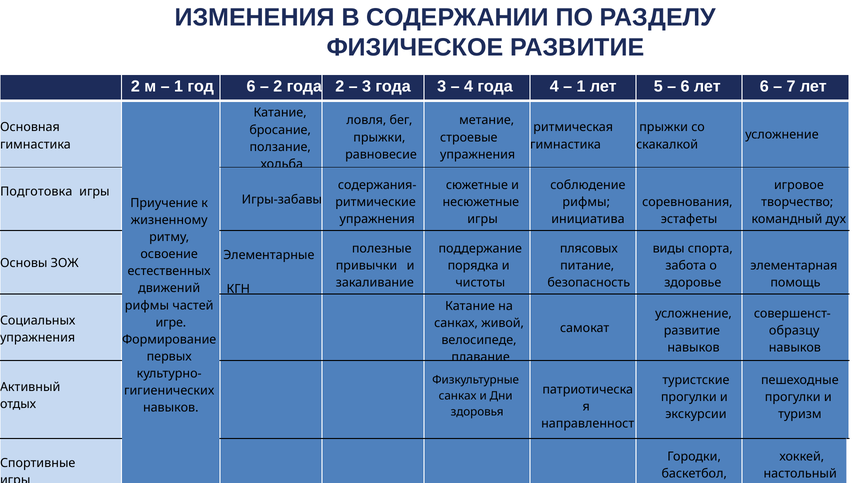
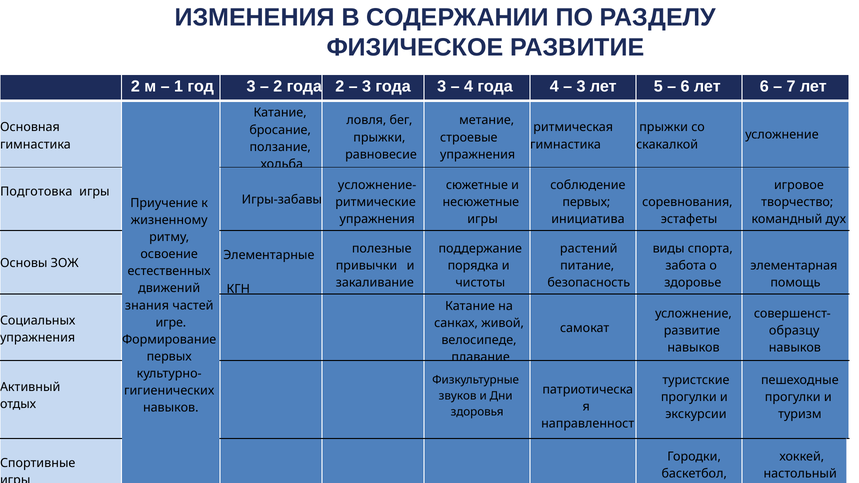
год 6: 6 -> 3 (251, 87)
1: 1 -> 3 (581, 87)
содержания-: содержания- -> усложнение- (377, 185)
рифмы: рифмы -> первых (586, 202)
плясовых: плясовых -> растений (589, 249)
рифмы: рифмы -> знания (147, 306)
санках: санках -> звуков (458, 396)
